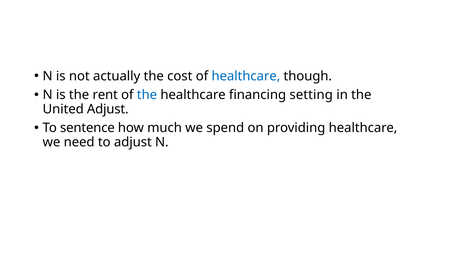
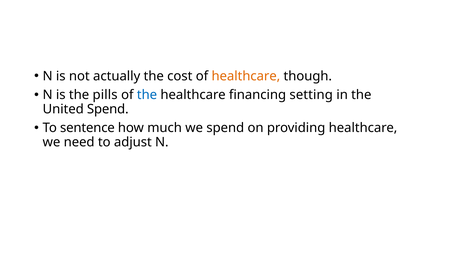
healthcare colour: blue -> orange (246, 76)
rent: rent -> pills (105, 95)
United Adjust: Adjust -> Spend (108, 109)
